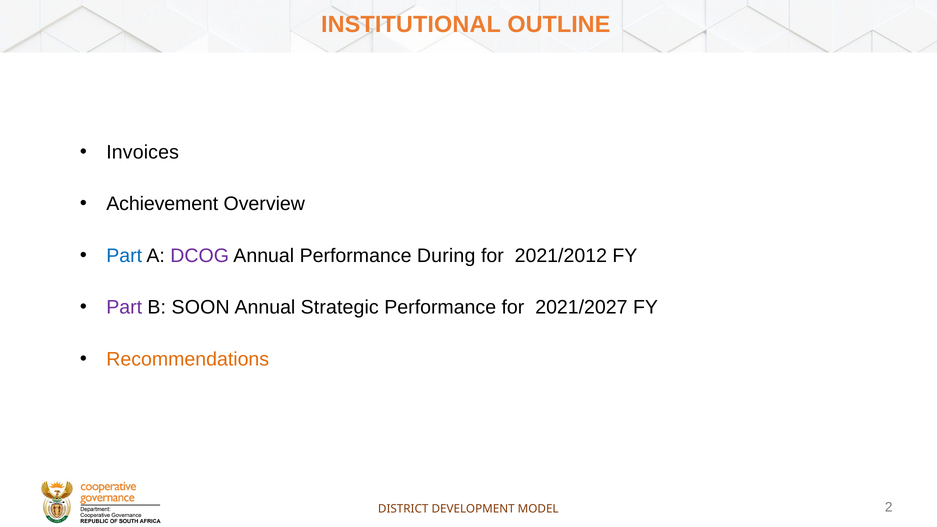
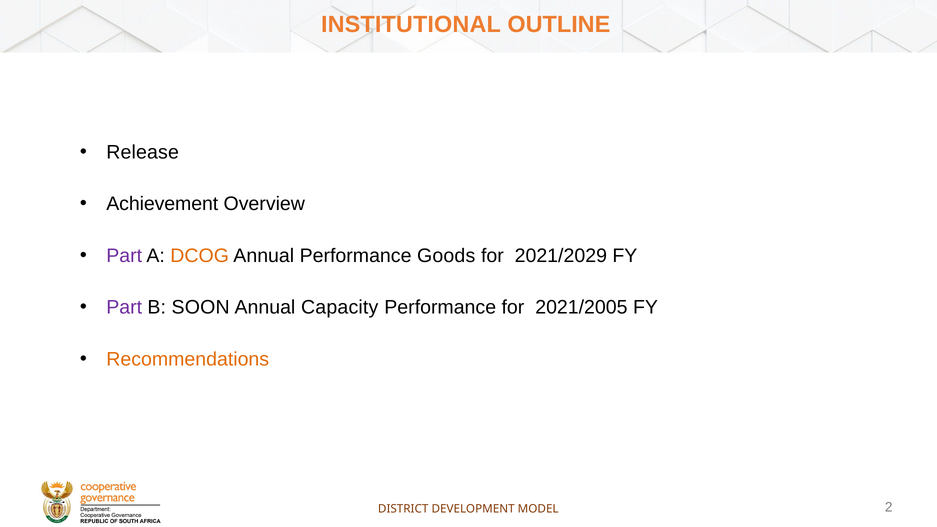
Invoices: Invoices -> Release (143, 152)
Part colour: blue -> purple (124, 256)
DCOG colour: purple -> orange (200, 256)
During: During -> Goods (446, 256)
2021/2012: 2021/2012 -> 2021/2029 (561, 256)
Strategic: Strategic -> Capacity (340, 308)
2021/2027: 2021/2027 -> 2021/2005 (581, 308)
